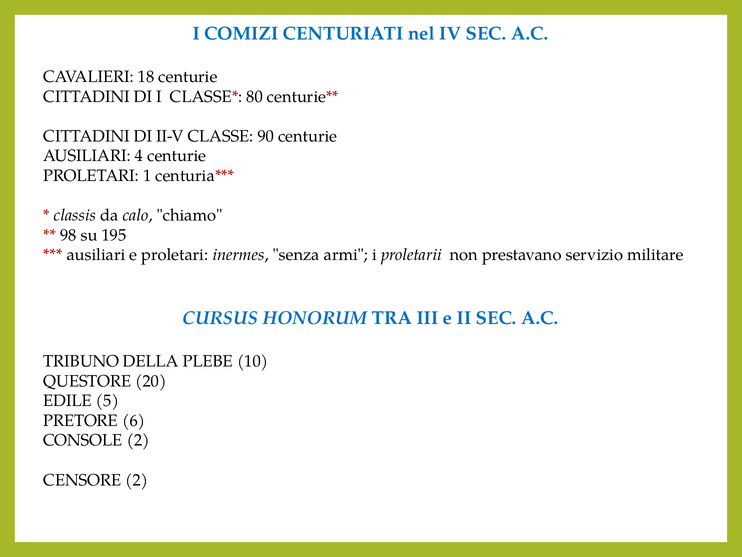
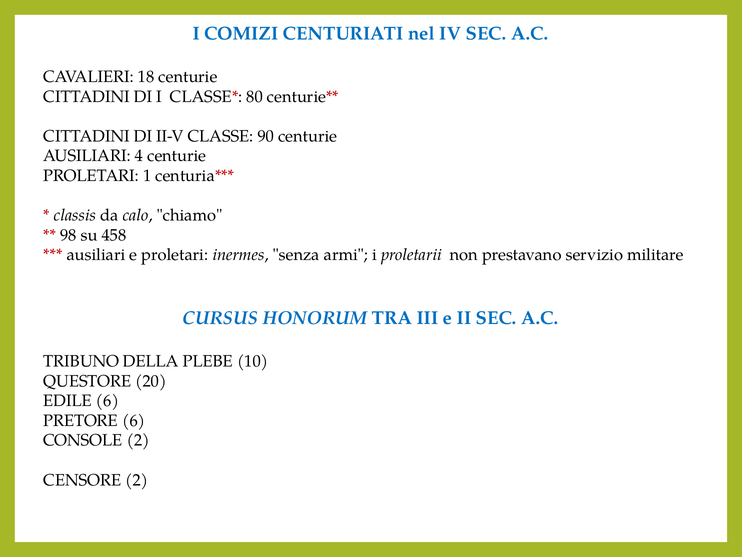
195: 195 -> 458 (114, 235)
EDILE 5: 5 -> 6 (107, 401)
